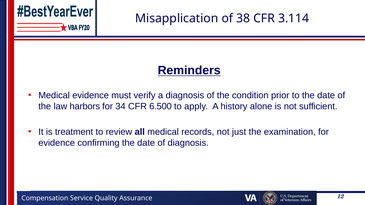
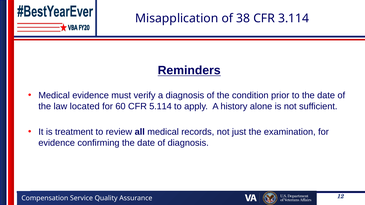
harbors: harbors -> located (85, 106)
34: 34 -> 60 (120, 106)
6.500: 6.500 -> 5.114 (160, 106)
